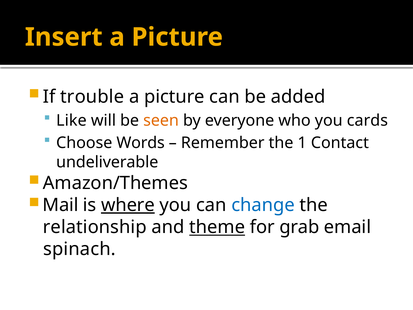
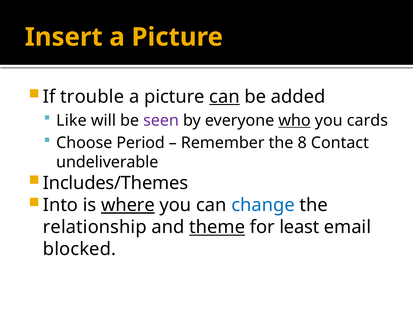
can underline: none -> present (224, 97)
seen colour: orange -> purple (161, 120)
who underline: none -> present (295, 120)
Words: Words -> Period (141, 143)
1: 1 -> 8 (302, 143)
Amazon/Themes: Amazon/Themes -> Includes/Themes (115, 183)
Mail: Mail -> Into (61, 205)
grab: grab -> least (299, 227)
spinach: spinach -> blocked (80, 249)
